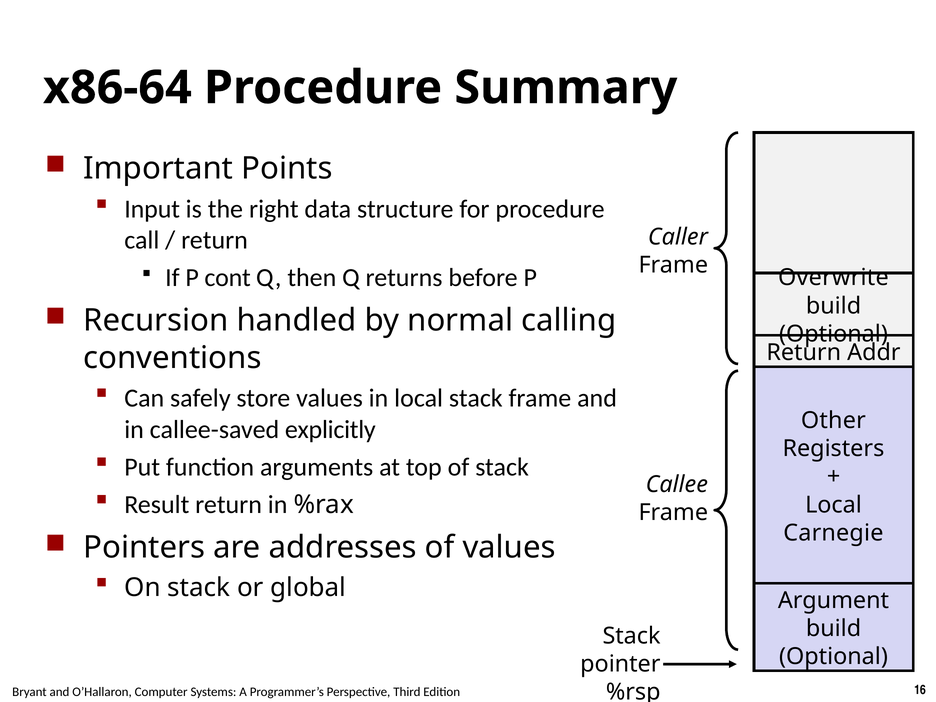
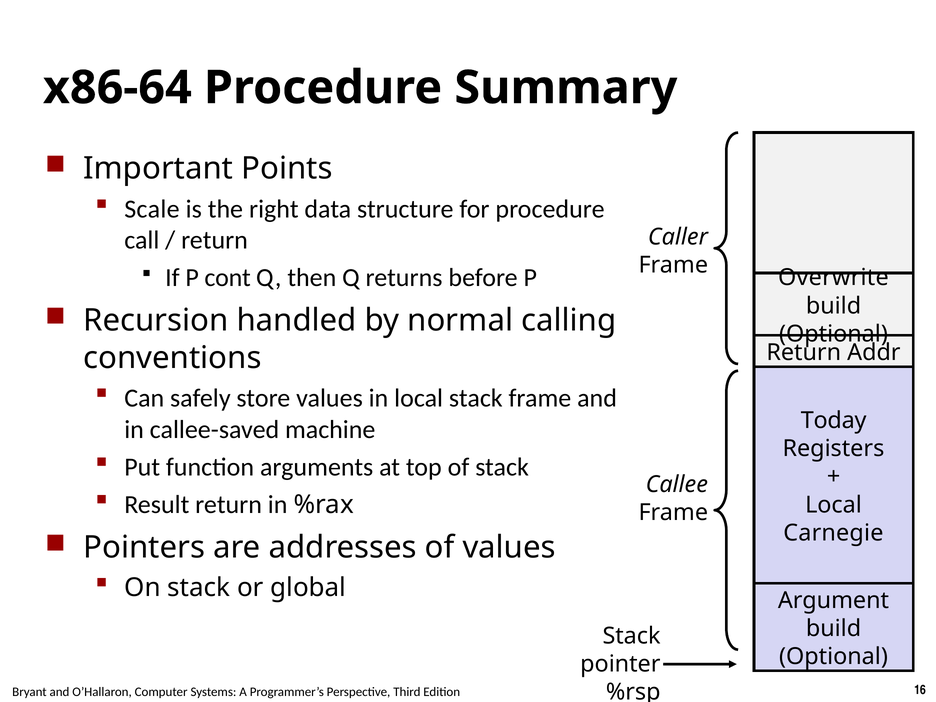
Input: Input -> Scale (152, 209)
Other: Other -> Today (834, 421)
explicitly: explicitly -> machine (330, 429)
